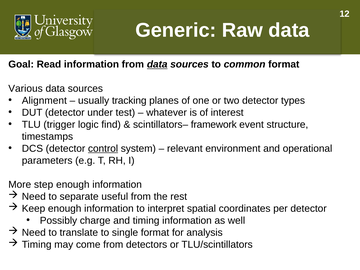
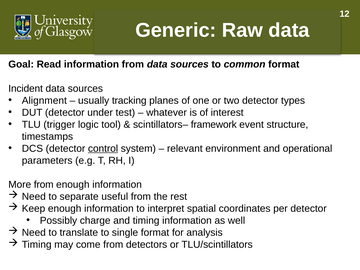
data underline: present -> none (157, 64)
Various: Various -> Incident (26, 88)
find: find -> tool (111, 124)
More step: step -> from (44, 184)
